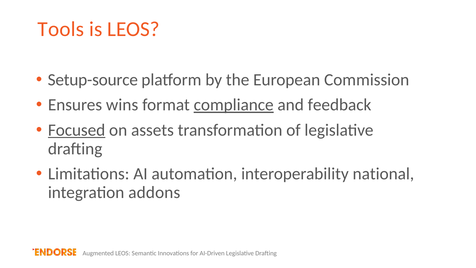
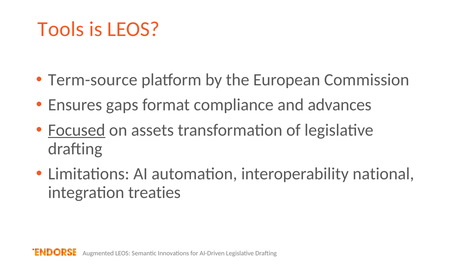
Setup-source: Setup-source -> Term-source (93, 80)
wins: wins -> gaps (122, 105)
compliance underline: present -> none (234, 105)
feedback: feedback -> advances (340, 105)
addons: addons -> treaties (154, 192)
